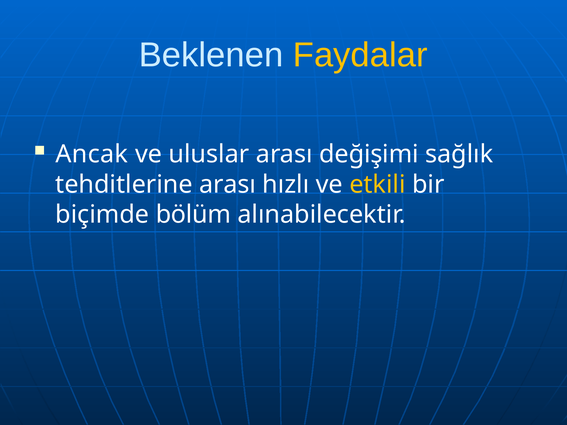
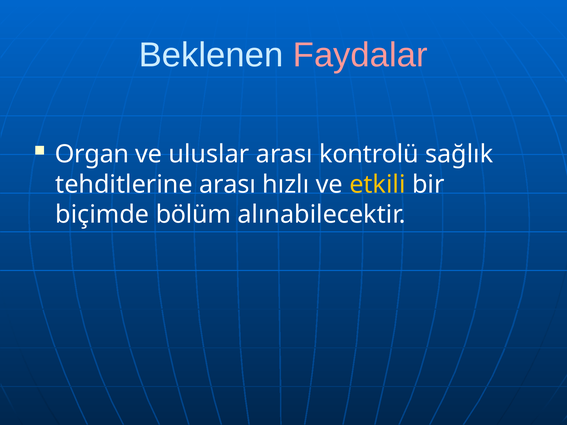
Faydalar colour: yellow -> pink (360, 55)
Ancak: Ancak -> Organ (92, 154)
değişimi: değişimi -> kontrolü (369, 154)
